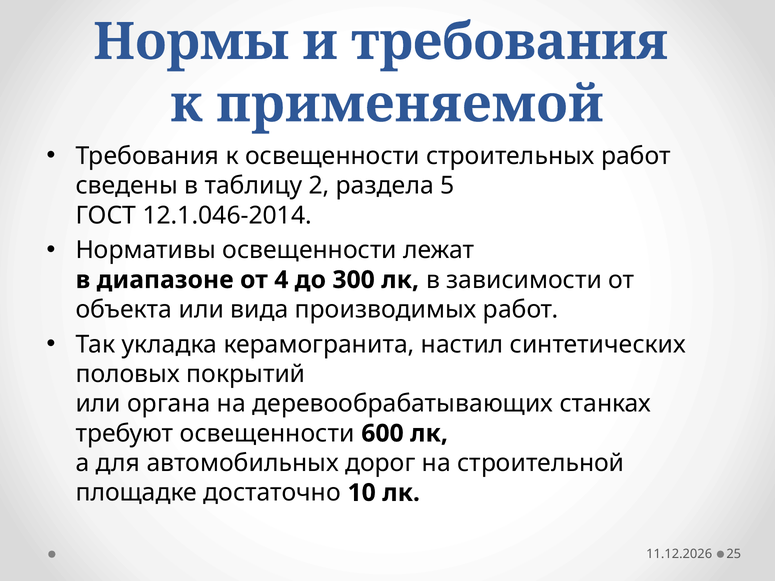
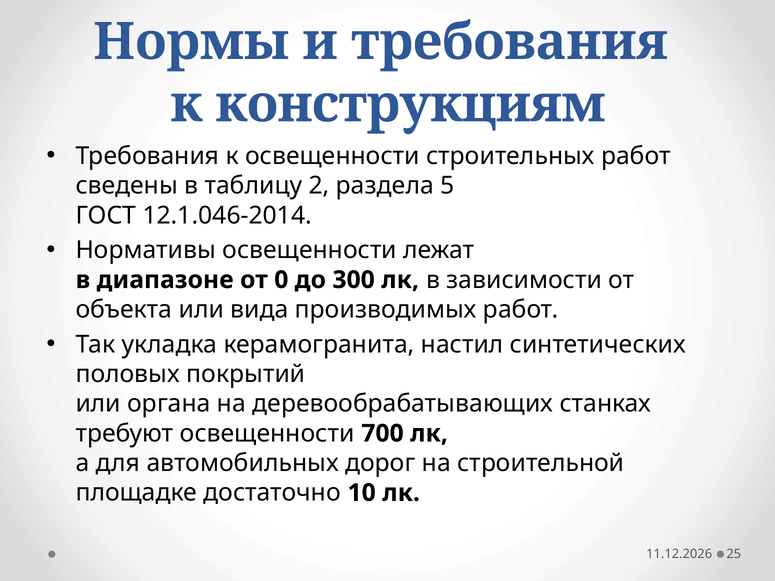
применяемой: применяемой -> конструкциям (410, 104)
4: 4 -> 0 (281, 280)
600: 600 -> 700 (382, 434)
